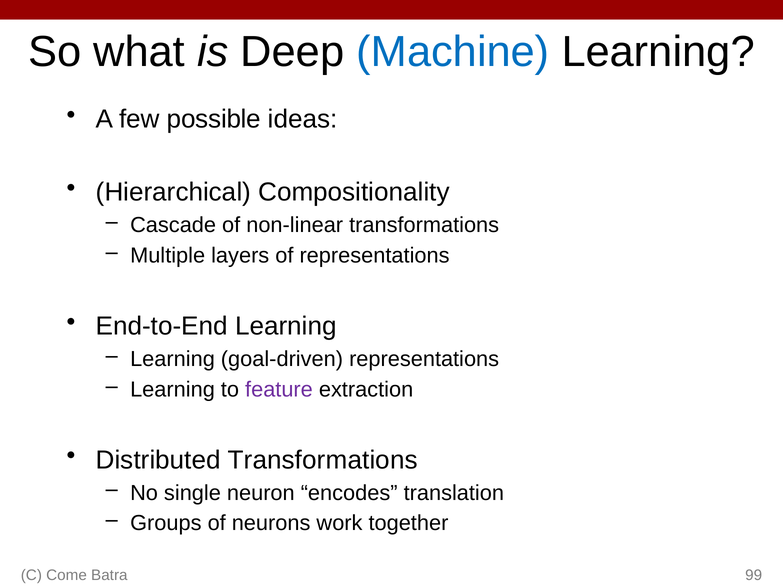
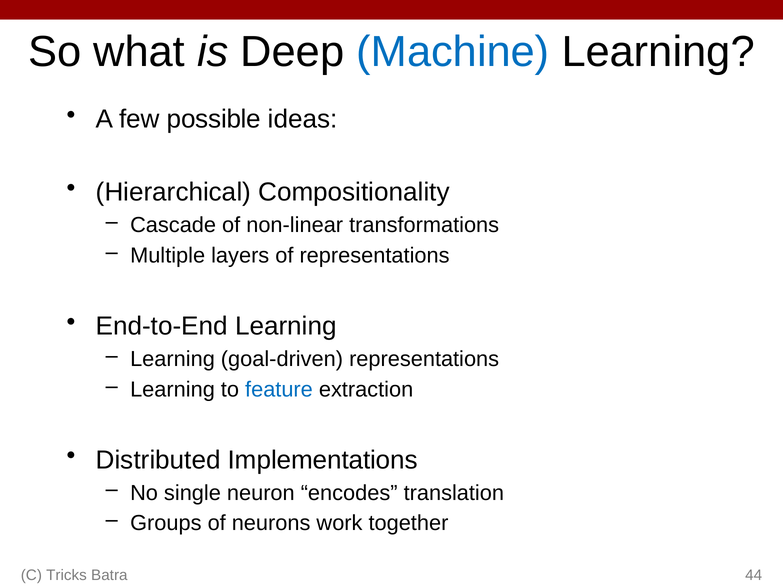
feature colour: purple -> blue (279, 390)
Distributed Transformations: Transformations -> Implementations (323, 460)
Come: Come -> Tricks (67, 575)
99: 99 -> 44 (754, 575)
